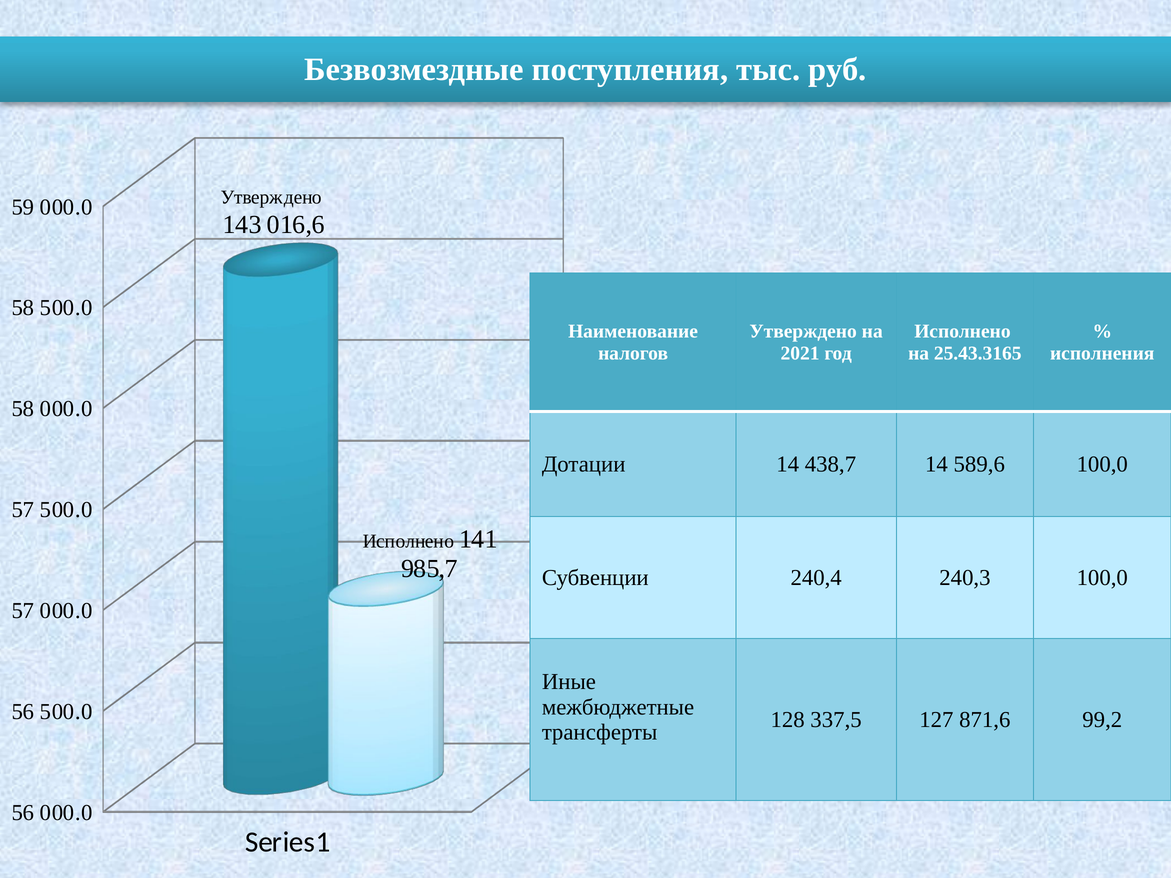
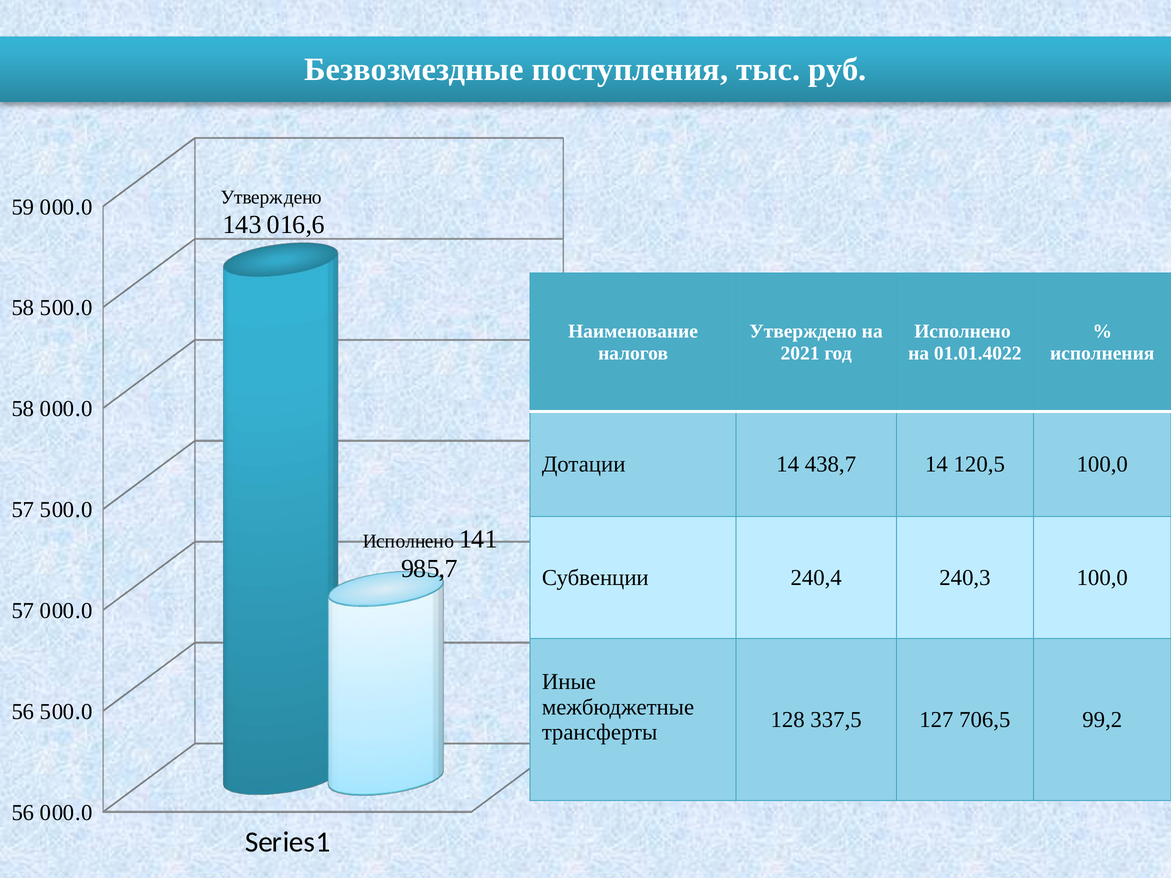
25.43.3165: 25.43.3165 -> 01.01.4022 (978, 353)
589,6: 589,6 -> 120,5 (979, 464)
871,6: 871,6 -> 706,5 (985, 720)
